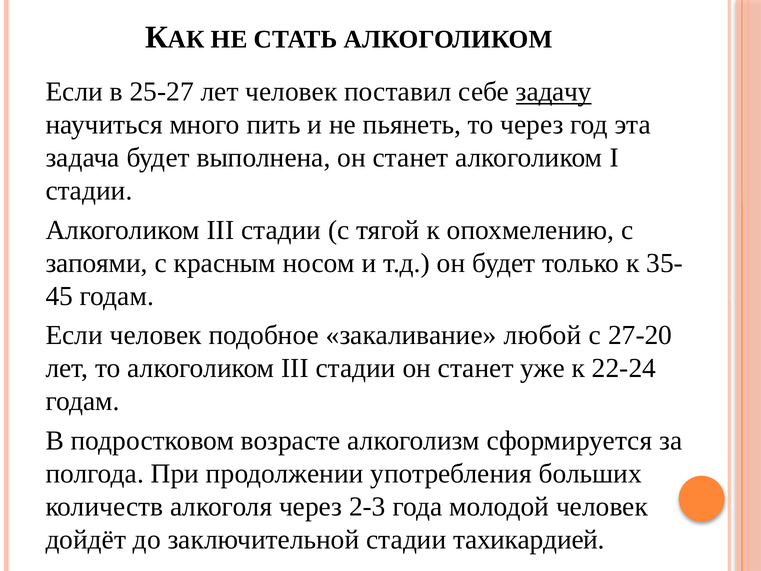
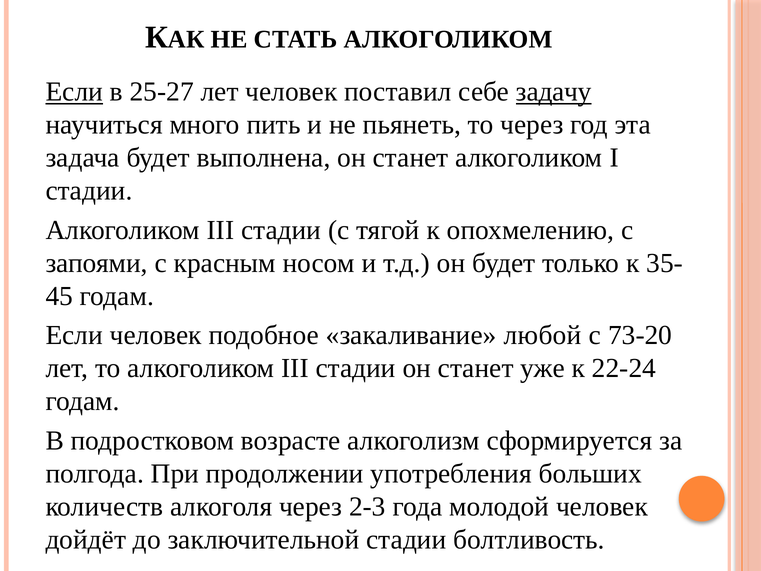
Если underline: none -> present (74, 92)
27-20: 27-20 -> 73-20 (640, 335)
тахикардией: тахикардией -> болтливость (529, 539)
